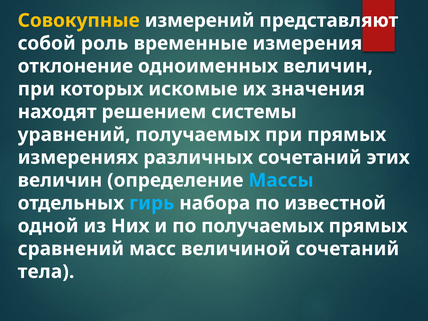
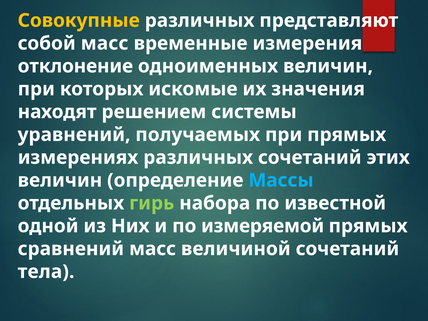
Совокупные измерений: измерений -> различных (200, 21)
собой роль: роль -> масс (105, 43)
гирь colour: light blue -> light green (152, 203)
по получаемых: получаемых -> измеряемой (263, 226)
